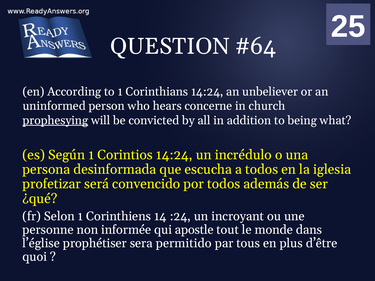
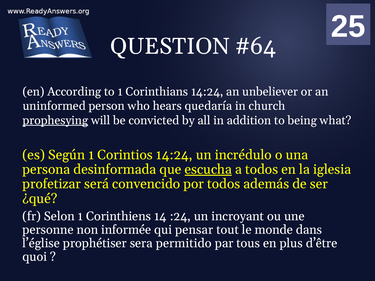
concerne: concerne -> quedaría (208, 106)
escucha underline: none -> present (208, 170)
apostle: apostle -> pensar (194, 230)
